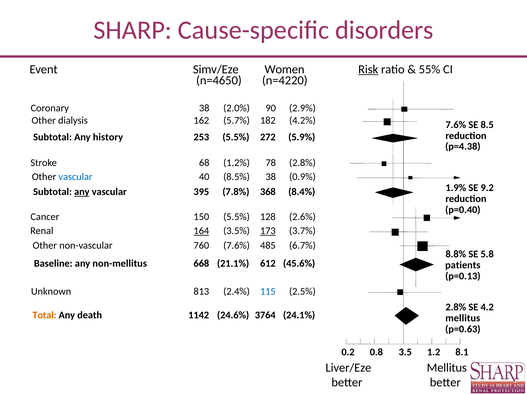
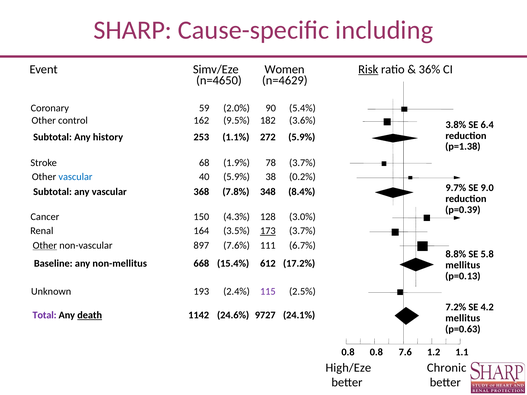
disorders: disorders -> including (384, 30)
55%: 55% -> 36% (430, 69)
n=4220: n=4220 -> n=4629 (285, 81)
Coronary 38: 38 -> 59 (204, 108)
2.9%: 2.9% -> 5.4% (302, 108)
dialysis: dialysis -> control (73, 121)
5.7%: 5.7% -> 9.5% (237, 121)
4.2%: 4.2% -> 3.6% (302, 121)
7.6%: 7.6% -> 3.8% (456, 125)
8.5: 8.5 -> 6.4 (487, 125)
253 5.5%: 5.5% -> 1.1% (236, 137)
p=4.38: p=4.38 -> p=1.38 (463, 147)
1.2%: 1.2% -> 1.9% (237, 163)
78 2.8%: 2.8% -> 3.7% (302, 163)
40 8.5%: 8.5% -> 5.9% (237, 177)
0.9%: 0.9% -> 0.2% (302, 177)
any underline: present -> none (82, 192)
395: 395 -> 368 (201, 192)
368: 368 -> 348 (268, 192)
1.9%: 1.9% -> 9.7% (456, 188)
9.2: 9.2 -> 9.0 (487, 188)
p=0.40: p=0.40 -> p=0.39 (463, 210)
150 5.5%: 5.5% -> 4.3% (237, 217)
2.6%: 2.6% -> 3.0% (302, 217)
164 underline: present -> none (201, 231)
Other underline: none -> present (45, 246)
760: 760 -> 897 (201, 246)
485: 485 -> 111 (268, 246)
21.1%: 21.1% -> 15.4% (233, 264)
45.6%: 45.6% -> 17.2% (299, 264)
patients: patients -> mellitus (463, 265)
813: 813 -> 193 (201, 292)
115 colour: blue -> purple (268, 292)
2.8%: 2.8% -> 7.2% (456, 307)
Total colour: orange -> purple (45, 315)
death underline: none -> present (90, 315)
3764: 3764 -> 9727 (265, 315)
0.2: 0.2 -> 0.8 (348, 352)
3.5: 3.5 -> 7.6 (405, 352)
8.1: 8.1 -> 1.1 (462, 352)
Liver/Eze: Liver/Eze -> High/Eze (348, 368)
Mellitus: Mellitus -> Chronic (447, 368)
